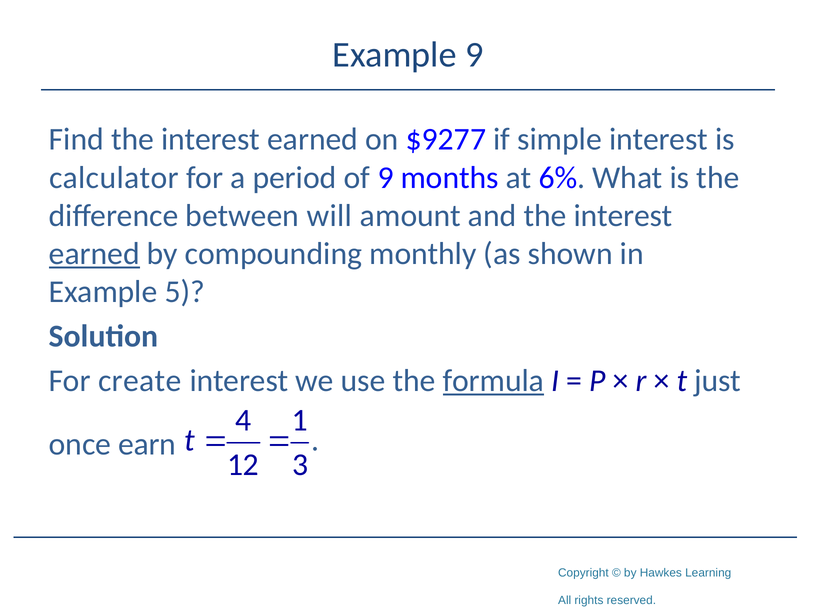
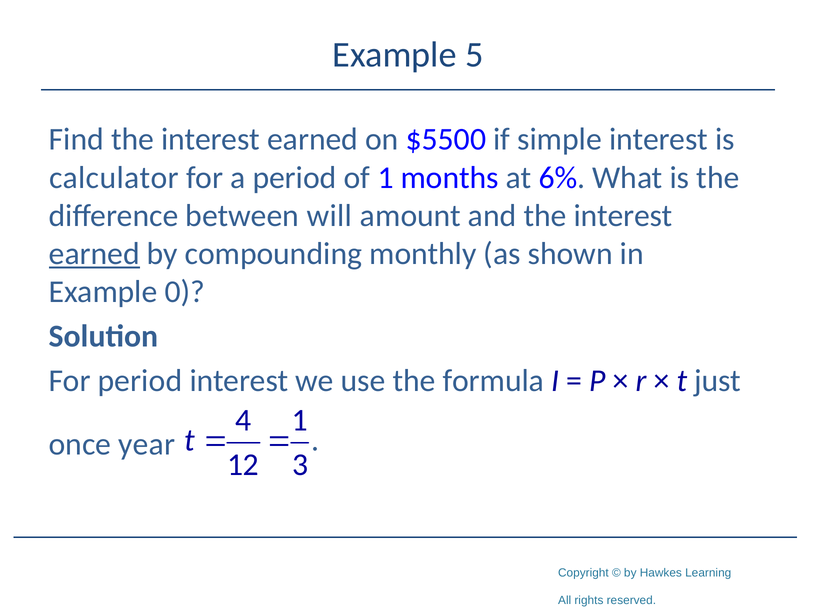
Example 9: 9 -> 5 (474, 55)
$9277: $9277 -> $5500 (446, 140)
of 9: 9 -> 1 (386, 178)
5: 5 -> 0 (185, 292)
For create: create -> period (140, 381)
formula underline: present -> none (493, 381)
earn: earn -> year (147, 444)
